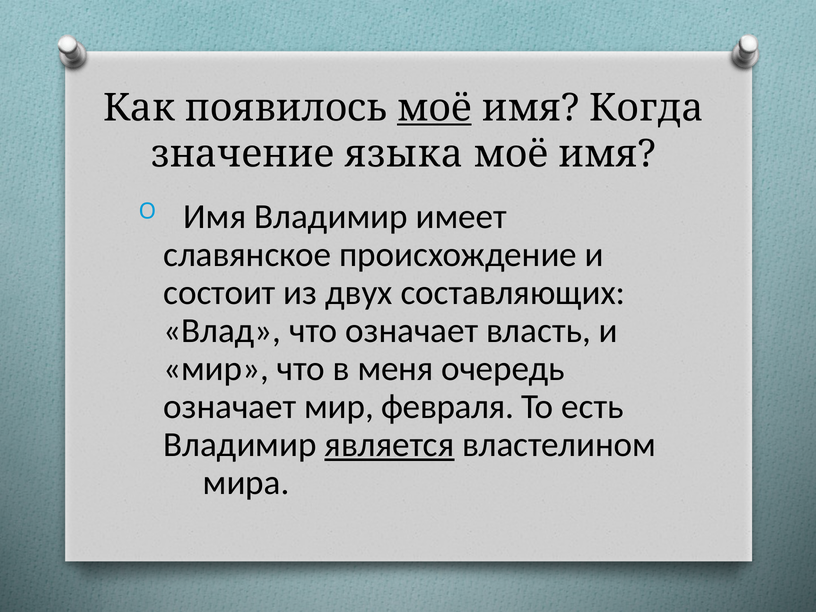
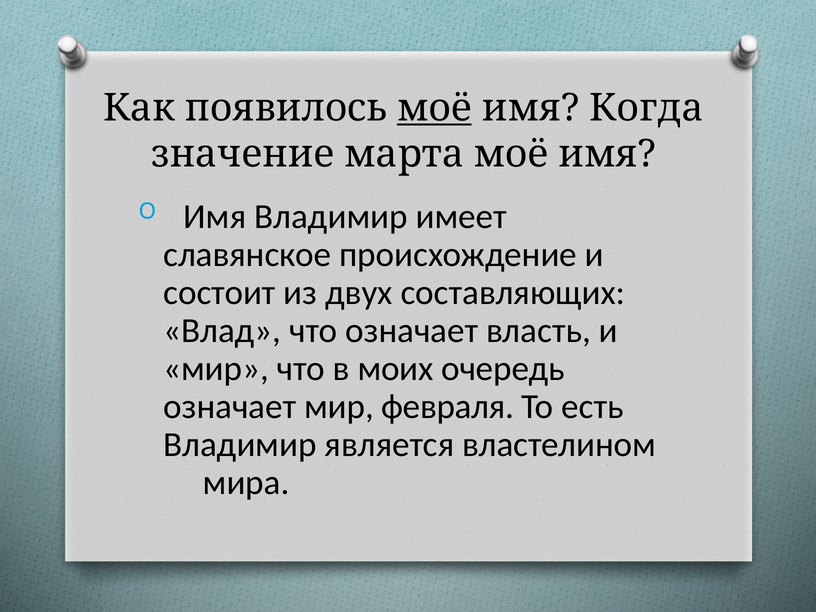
языка: языка -> марта (404, 154)
меня: меня -> моих (396, 369)
является underline: present -> none (389, 445)
